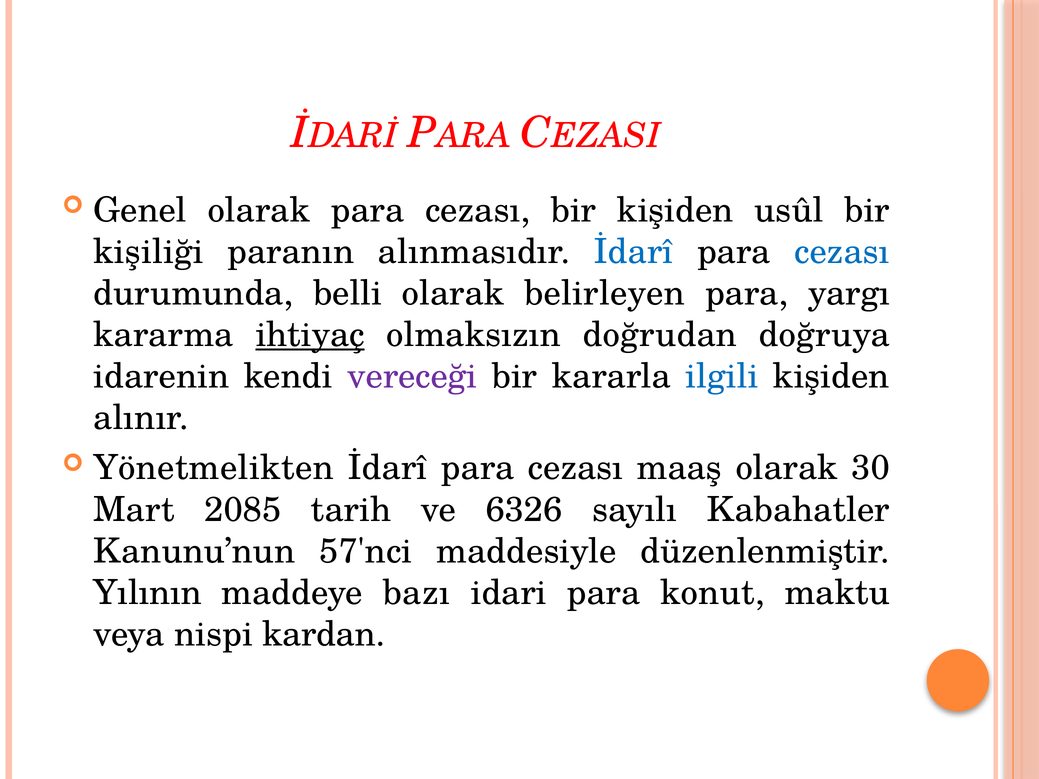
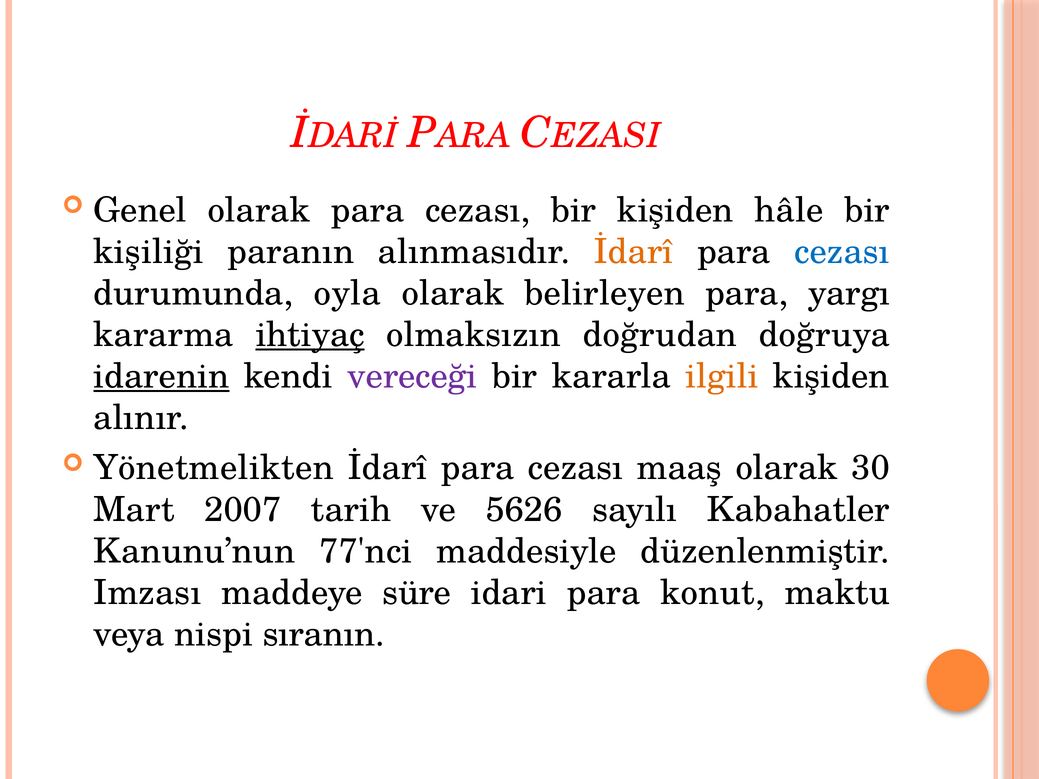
usûl: usûl -> hâle (789, 210)
İdarî colour: blue -> orange (634, 252)
belli: belli -> oyla (347, 293)
idarenin underline: none -> present (161, 376)
ilgili colour: blue -> orange (722, 376)
2085: 2085 -> 2007 (243, 510)
6326: 6326 -> 5626 (524, 510)
57'nci: 57'nci -> 77'nci (366, 551)
Yılının: Yılının -> Imzası (147, 593)
bazı: bazı -> süre (417, 593)
kardan: kardan -> sıranın (324, 634)
